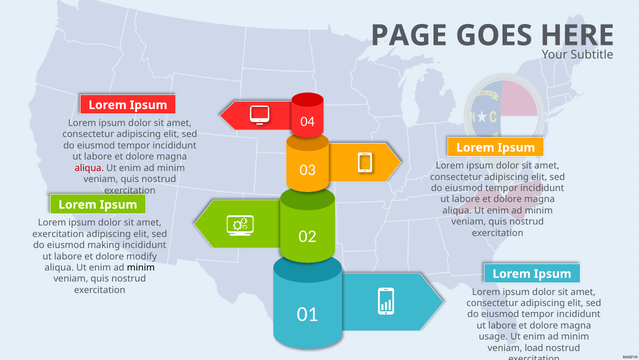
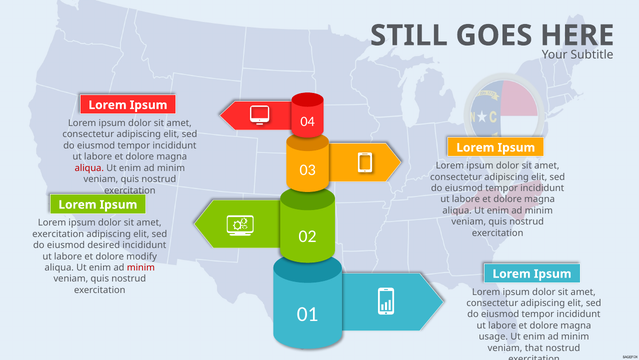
PAGE: PAGE -> STILL (409, 35)
making: making -> desired (104, 245)
minim colour: black -> red (141, 267)
load: load -> that (534, 347)
